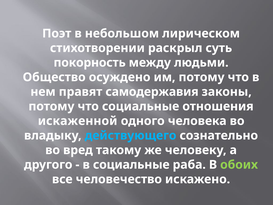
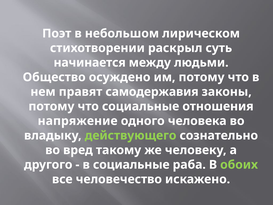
покорность: покорность -> начинается (90, 63)
искаженной: искаженной -> напряжение (78, 121)
действующего colour: light blue -> light green (131, 135)
